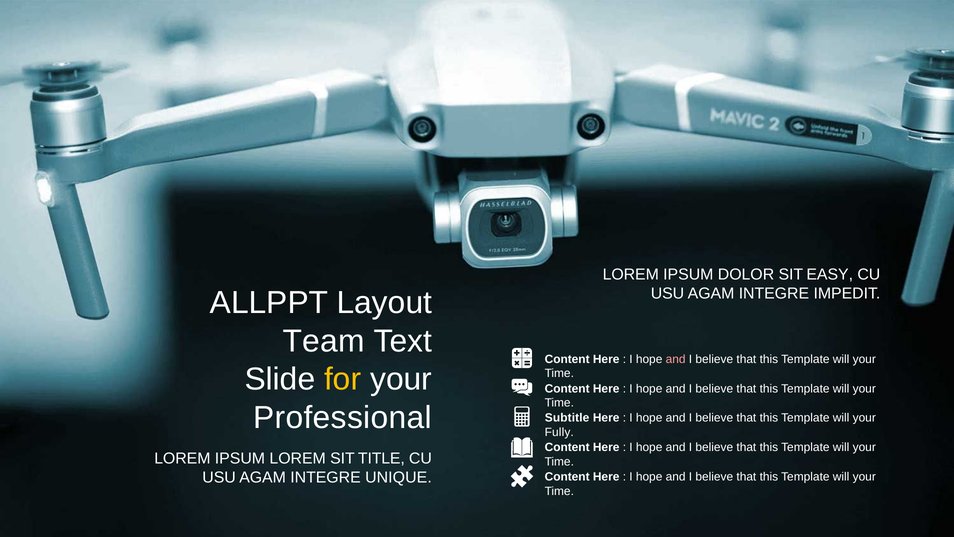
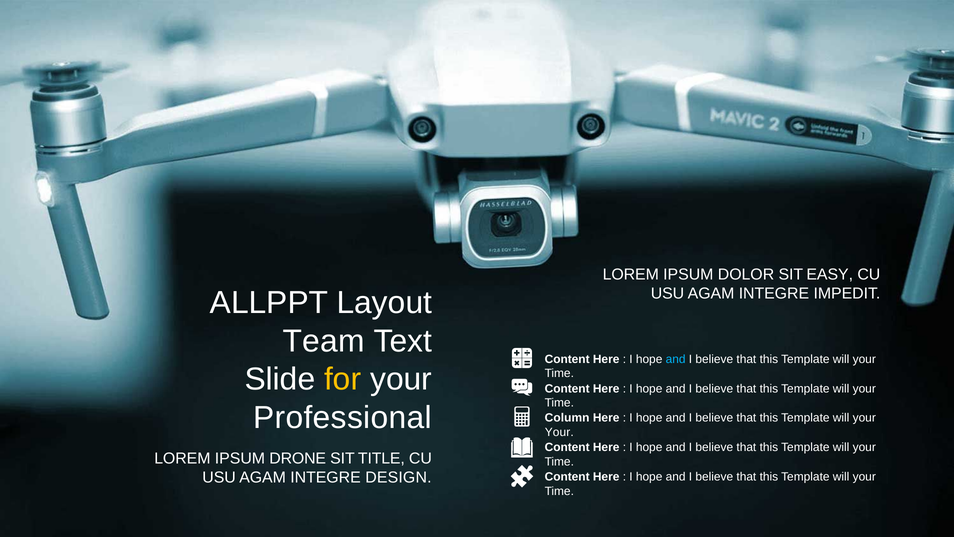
and colour: pink -> light blue (676, 359)
Subtitle: Subtitle -> Column (567, 418)
Fully: Fully -> Your (559, 432)
IPSUM LOREM: LOREM -> DRONE (298, 458)
UNIQUE: UNIQUE -> DESIGN (398, 477)
